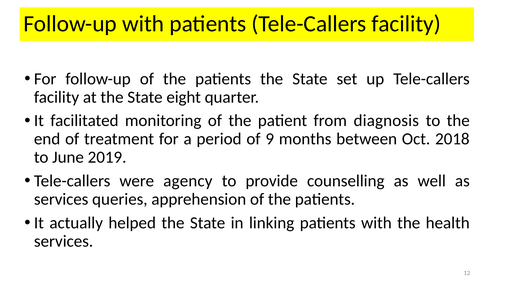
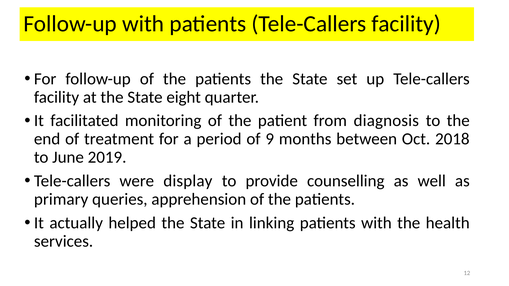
agency: agency -> display (188, 181)
services: services -> primary (61, 199)
